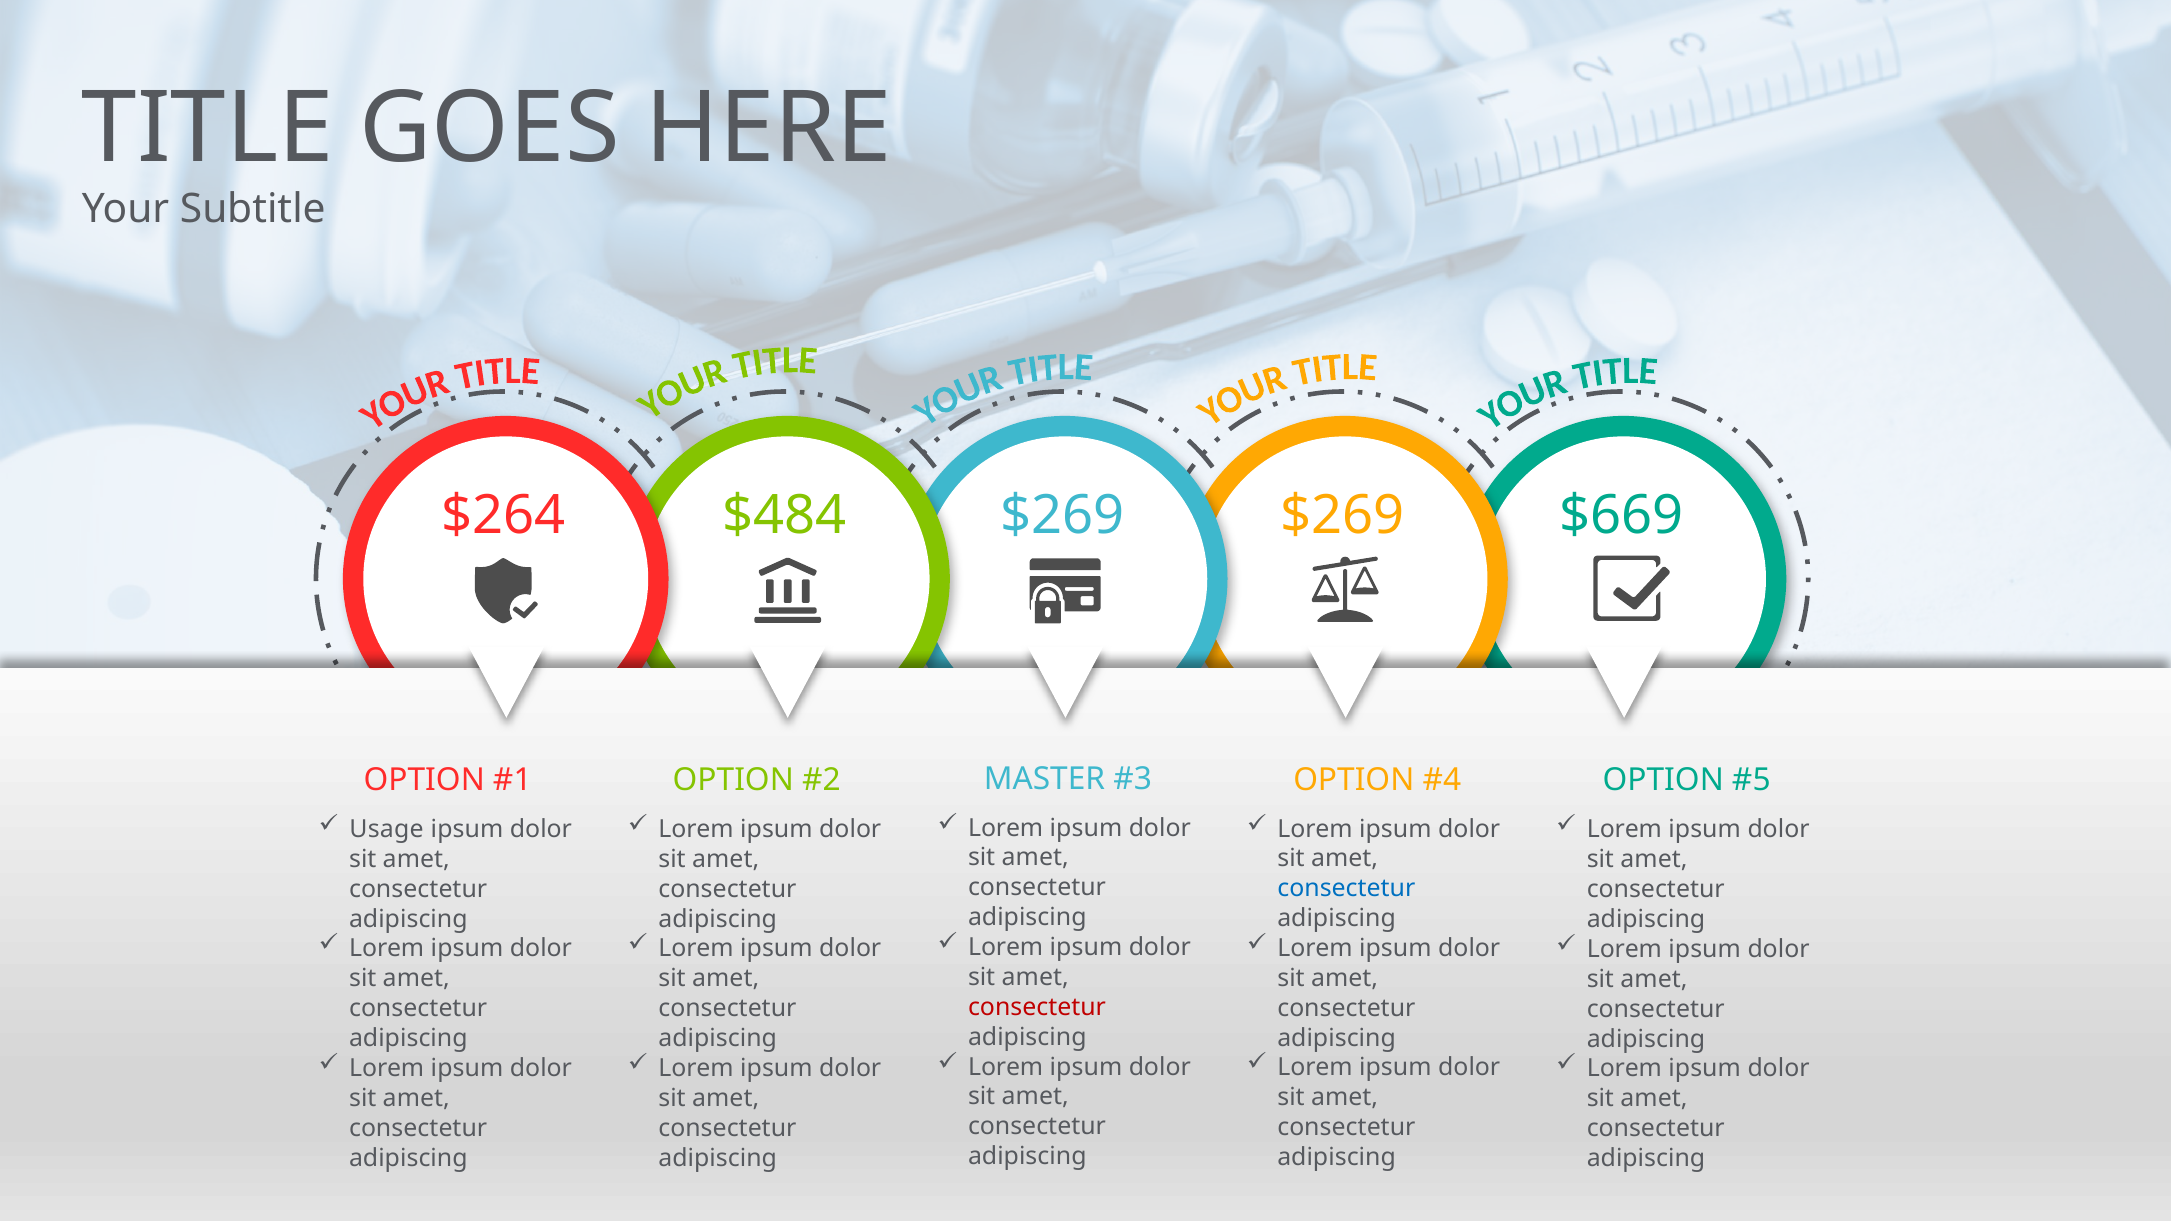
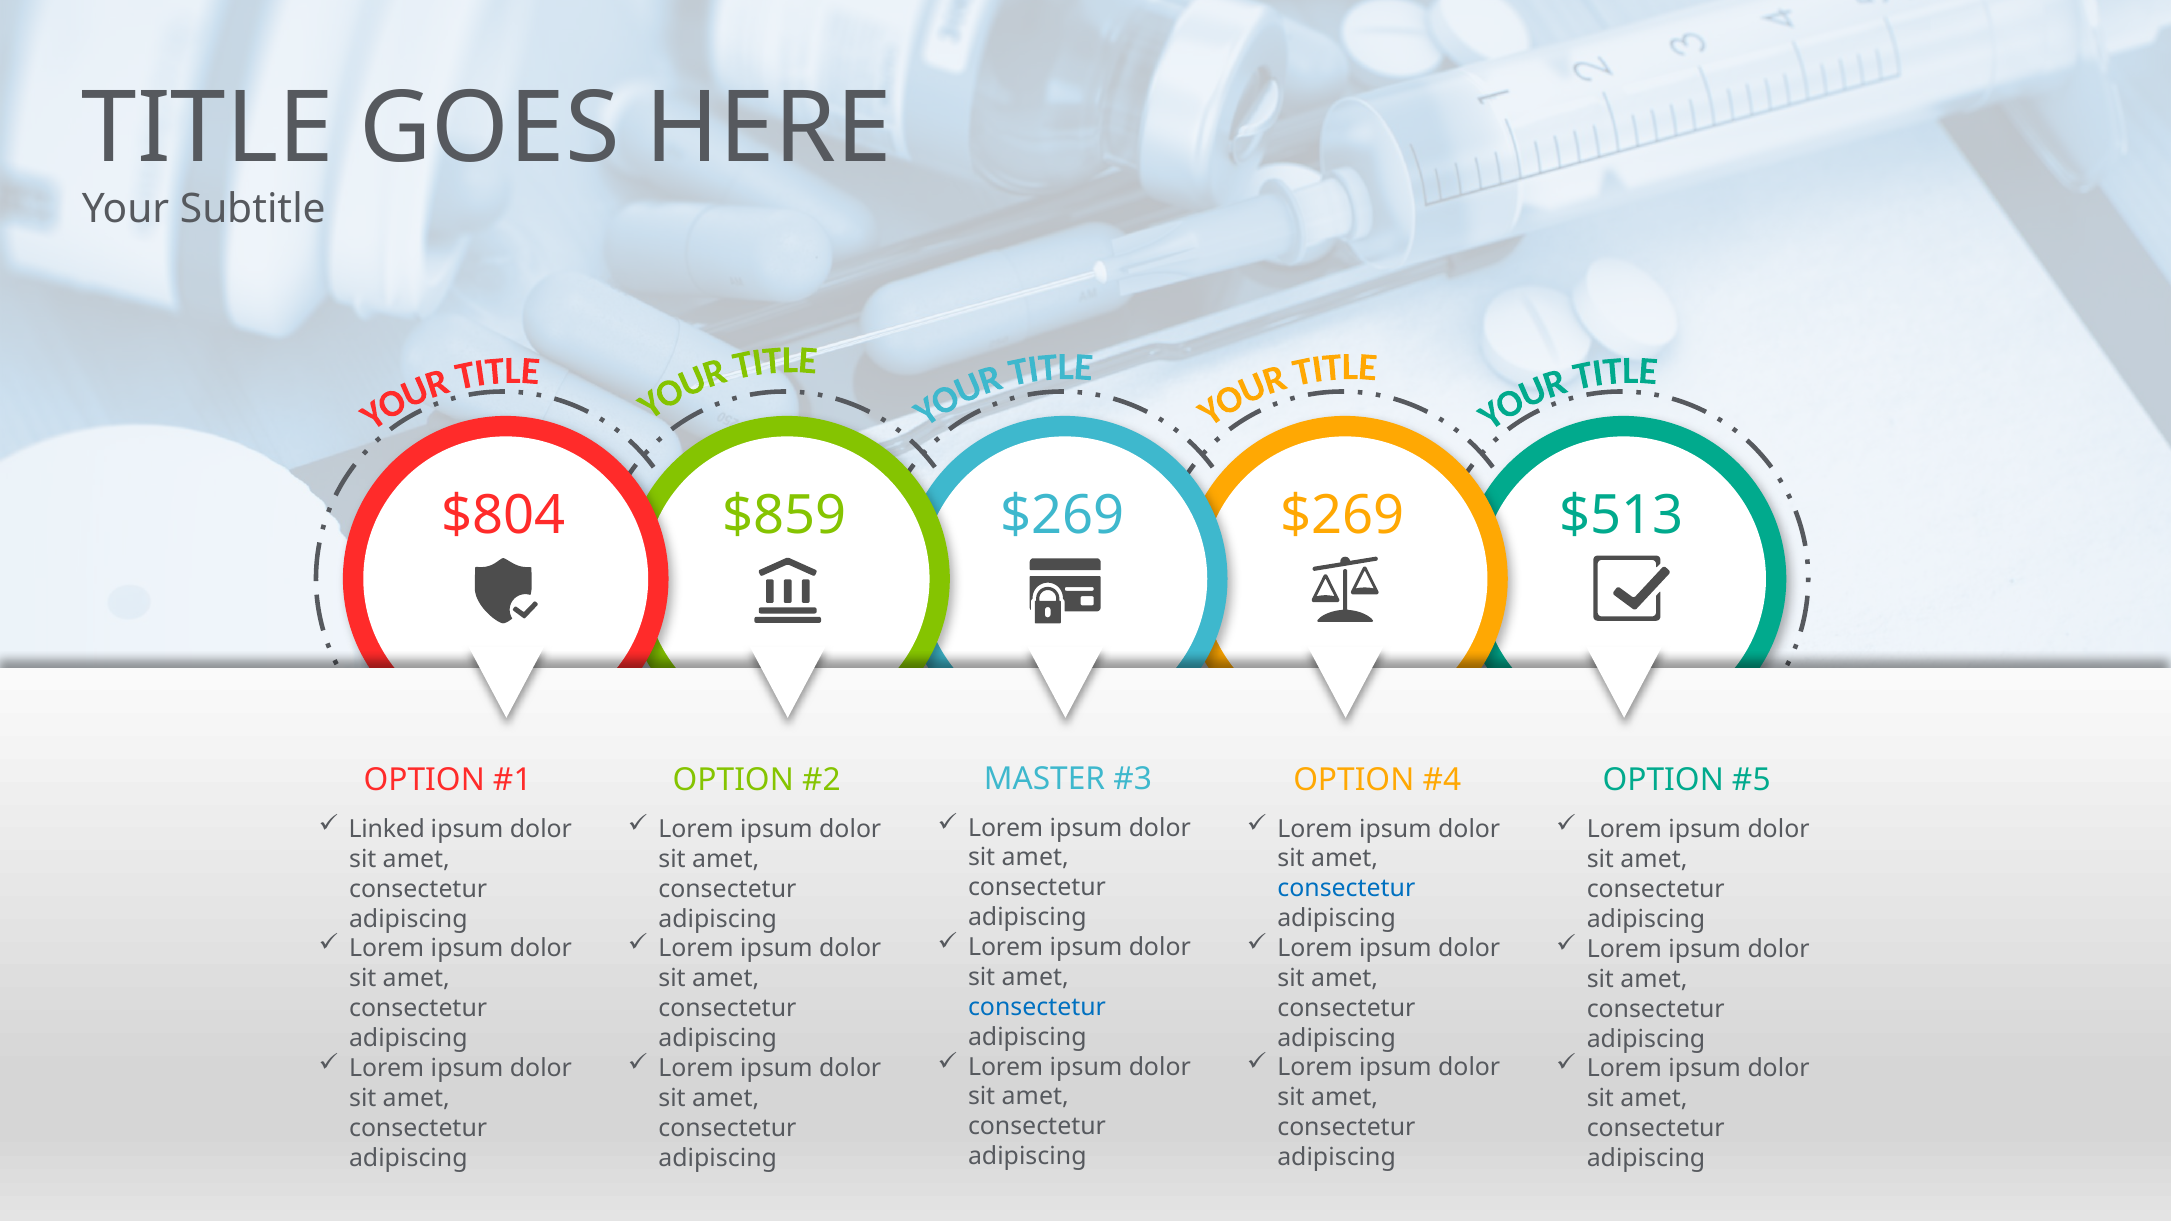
$264: $264 -> $804 (503, 516)
$484: $484 -> $859 (785, 516)
$669: $669 -> $513 (1621, 516)
Usage: Usage -> Linked (387, 829)
consectetur colour: red -> blue (1037, 1007)
